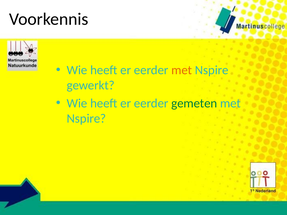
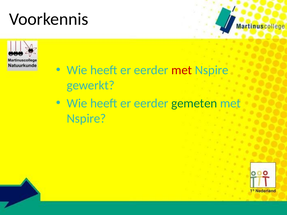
met colour: orange -> red (182, 70)
